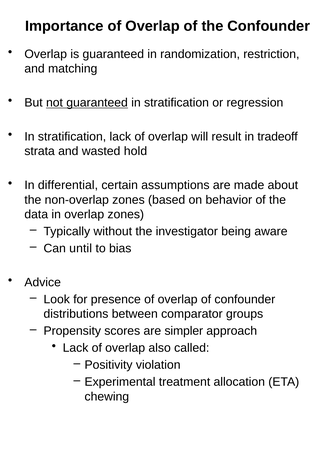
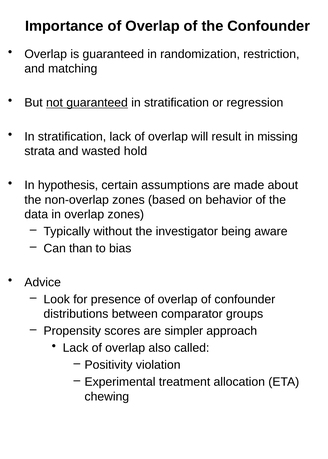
tradeoff: tradeoff -> missing (278, 137)
differential: differential -> hypothesis (68, 185)
until: until -> than (81, 248)
